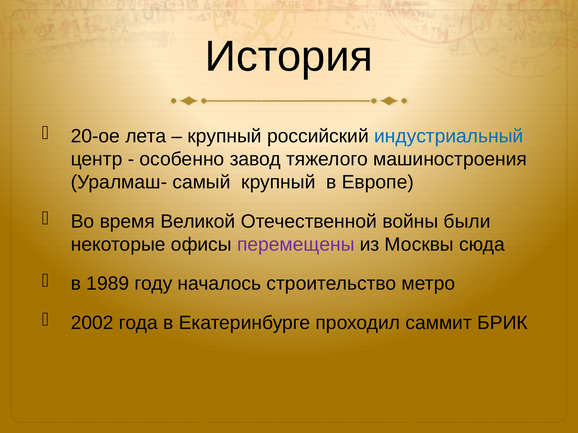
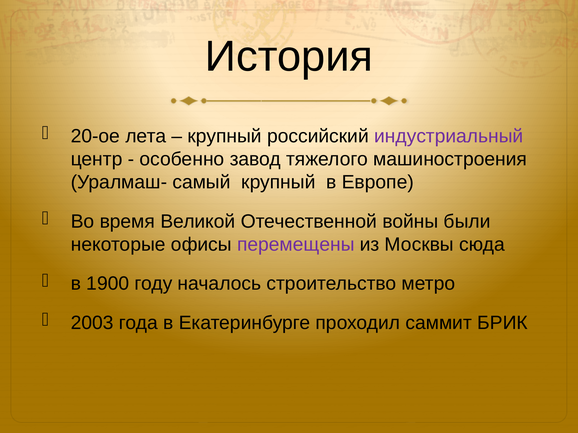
индустриальный colour: blue -> purple (449, 136)
1989: 1989 -> 1900 (108, 284)
2002: 2002 -> 2003 (92, 323)
